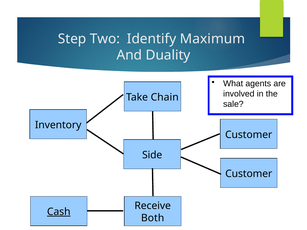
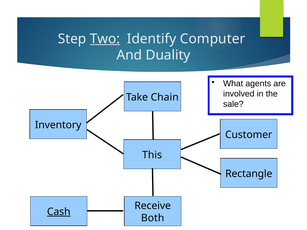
Two underline: none -> present (105, 39)
Maximum: Maximum -> Computer (213, 39)
Side: Side -> This (152, 155)
Customer: Customer -> Rectangle (249, 174)
